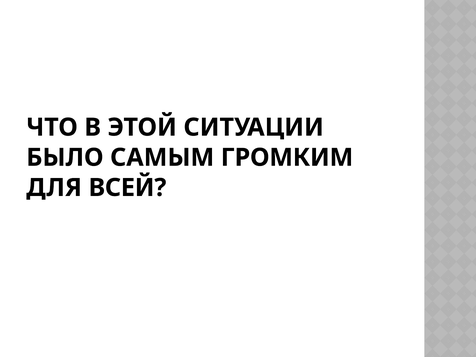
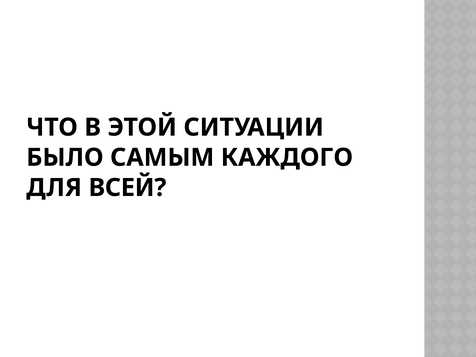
ГРОМКИМ: ГРОМКИМ -> КАЖДОГО (287, 158)
